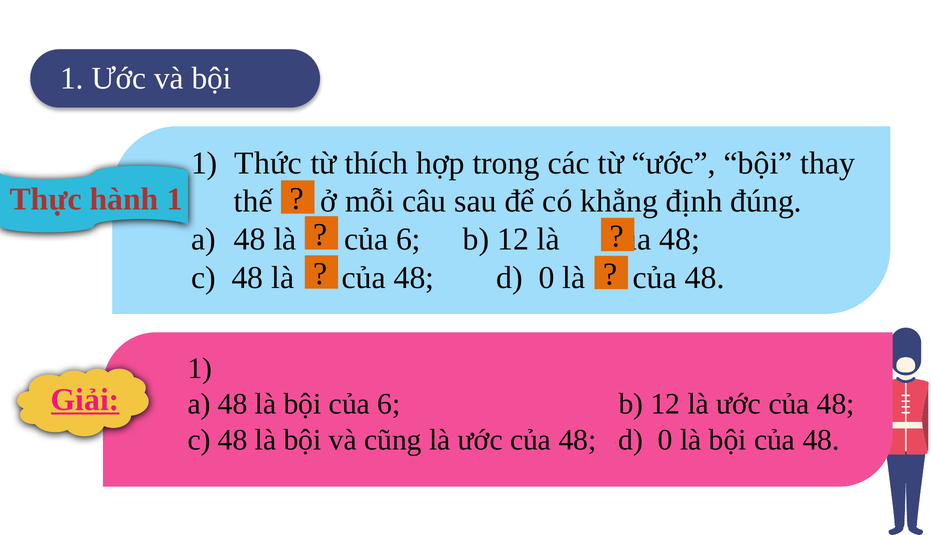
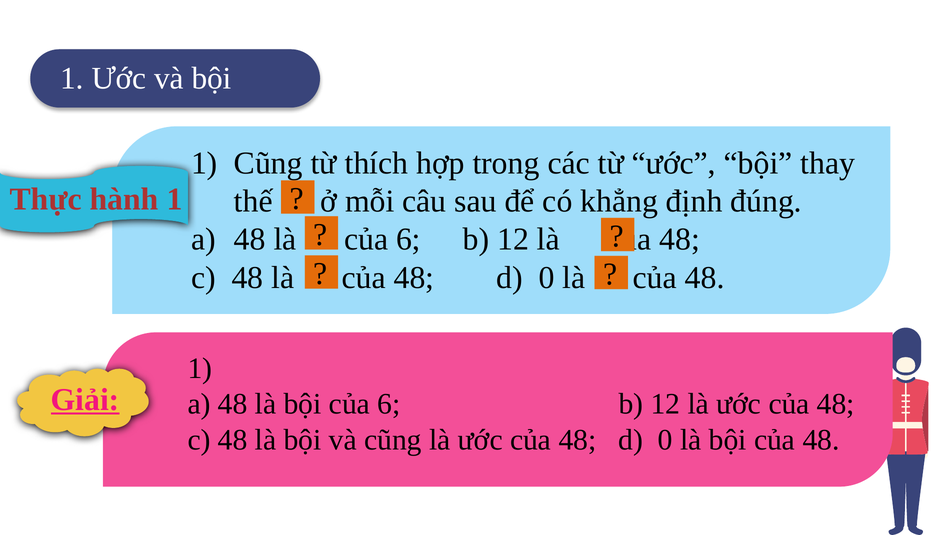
Thức: Thức -> Cũng (268, 163)
